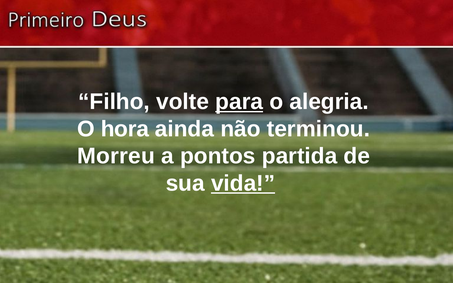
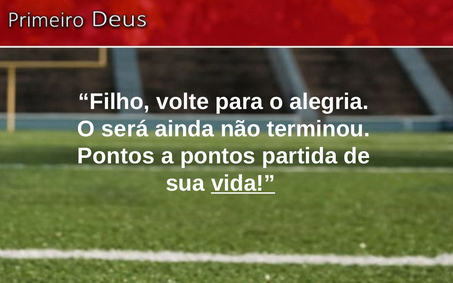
para underline: present -> none (239, 102)
hora: hora -> será (125, 129)
Morreu: Morreu -> Pontos (116, 156)
